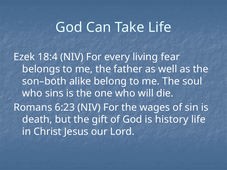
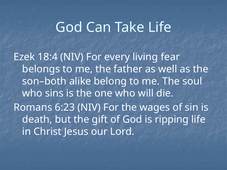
history: history -> ripping (172, 120)
